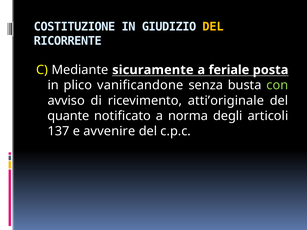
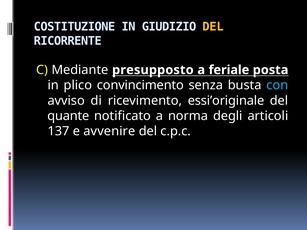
sicuramente: sicuramente -> presupposto (153, 70)
vanificandone: vanificandone -> convincimento (140, 85)
con colour: light green -> light blue (277, 85)
atti’originale: atti’originale -> essi’originale (226, 101)
